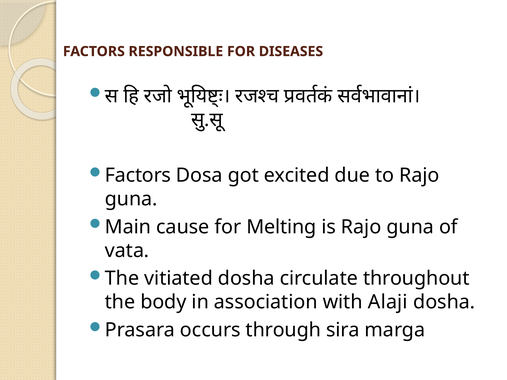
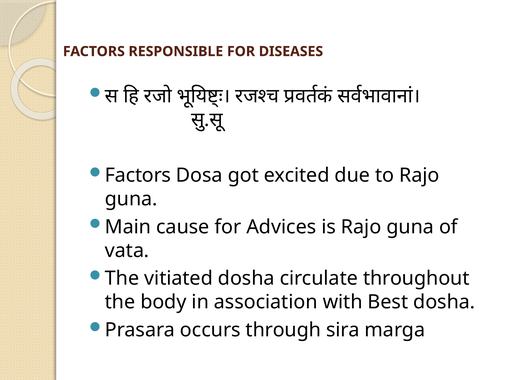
Melting: Melting -> Advices (281, 227)
Alaji: Alaji -> Best (388, 302)
